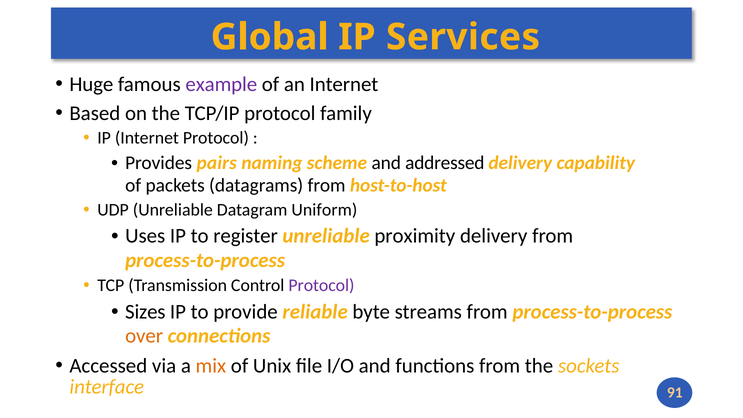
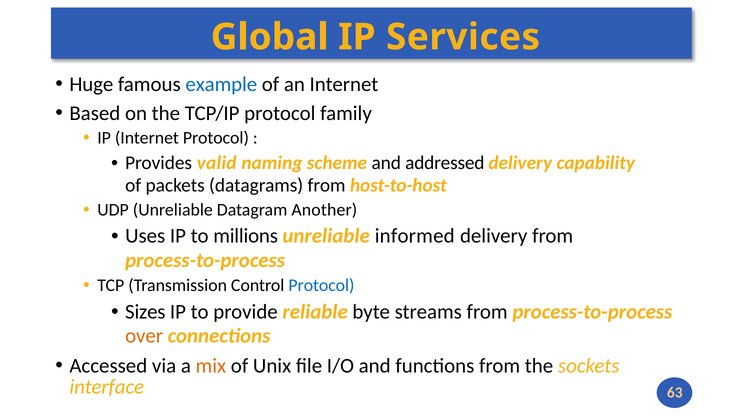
example colour: purple -> blue (221, 84)
pairs: pairs -> valid (217, 163)
Uniform: Uniform -> Another (324, 210)
register: register -> millions (246, 236)
proximity: proximity -> informed (415, 236)
Protocol colour: purple -> blue (321, 285)
91: 91 -> 63 (675, 393)
